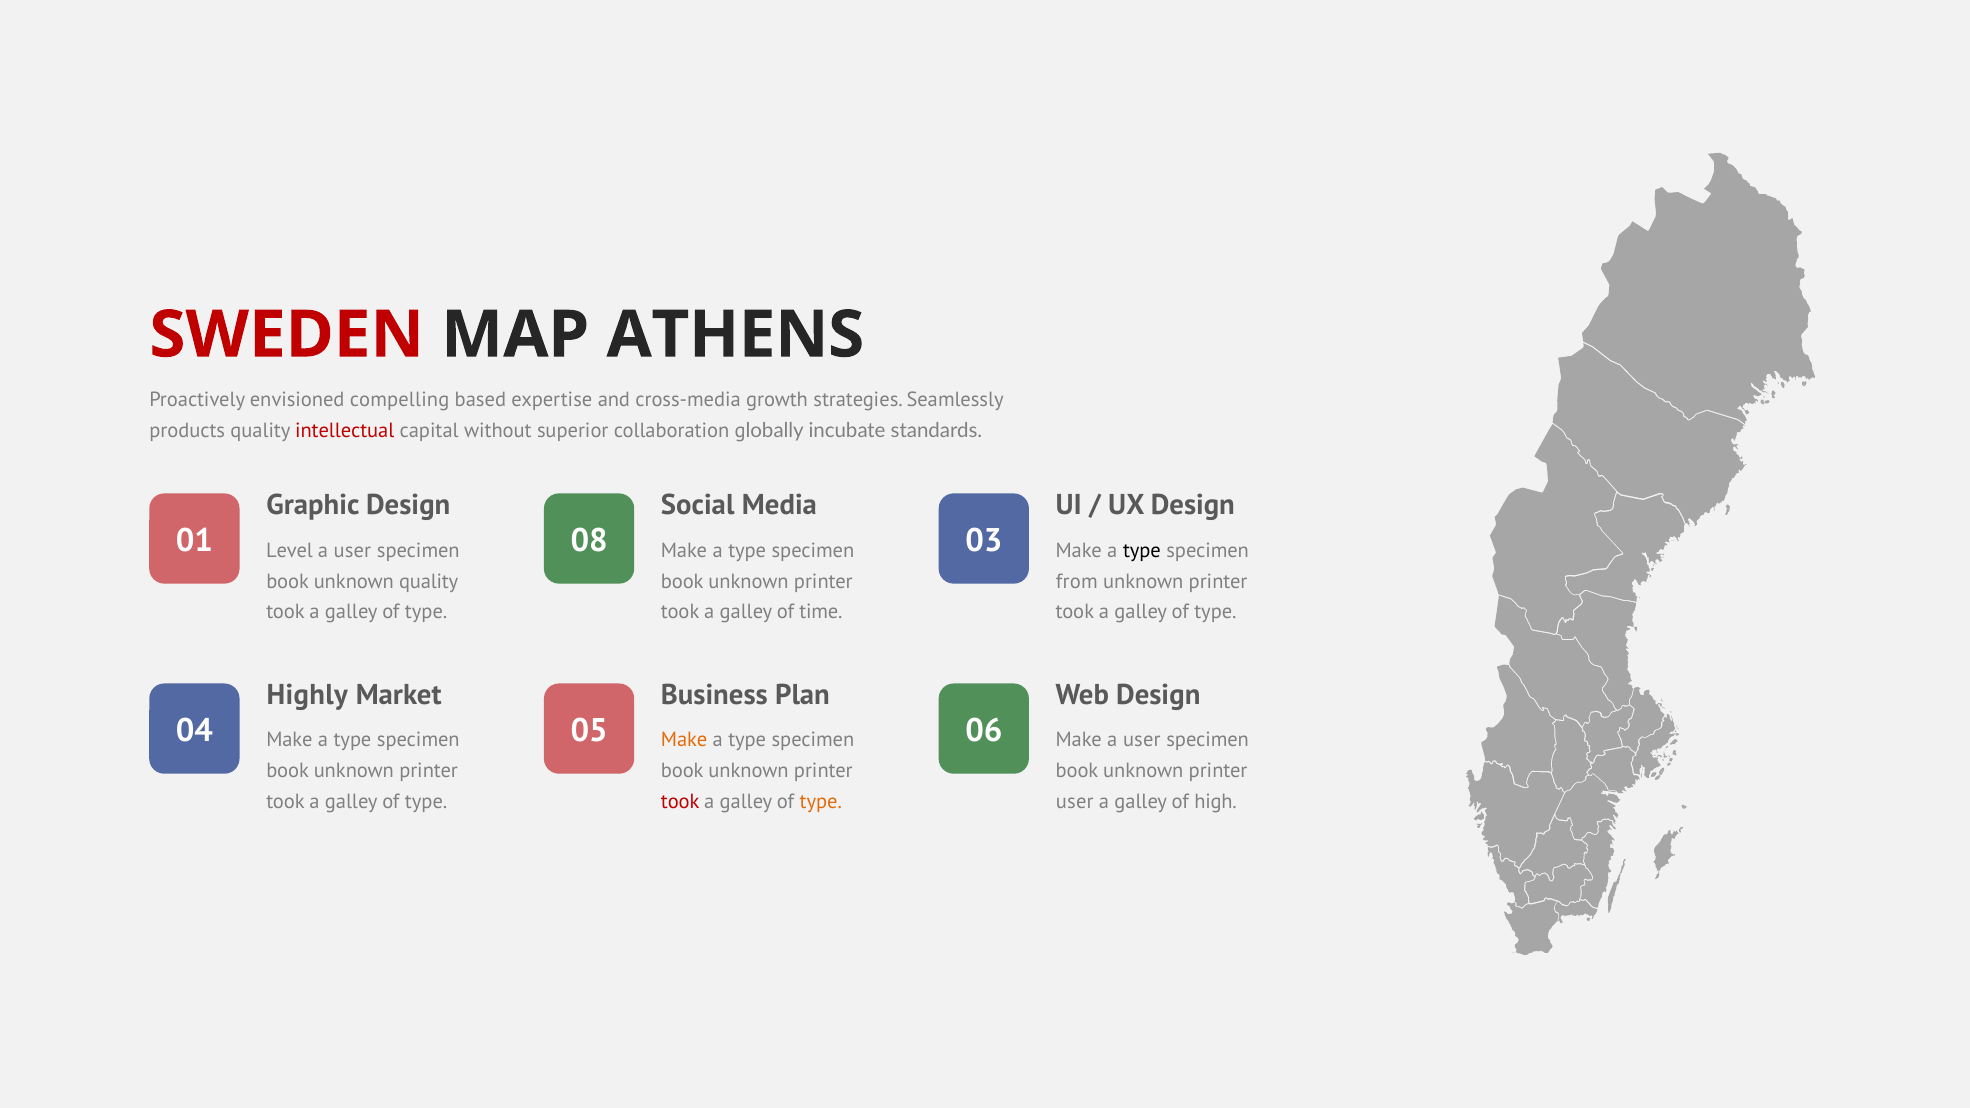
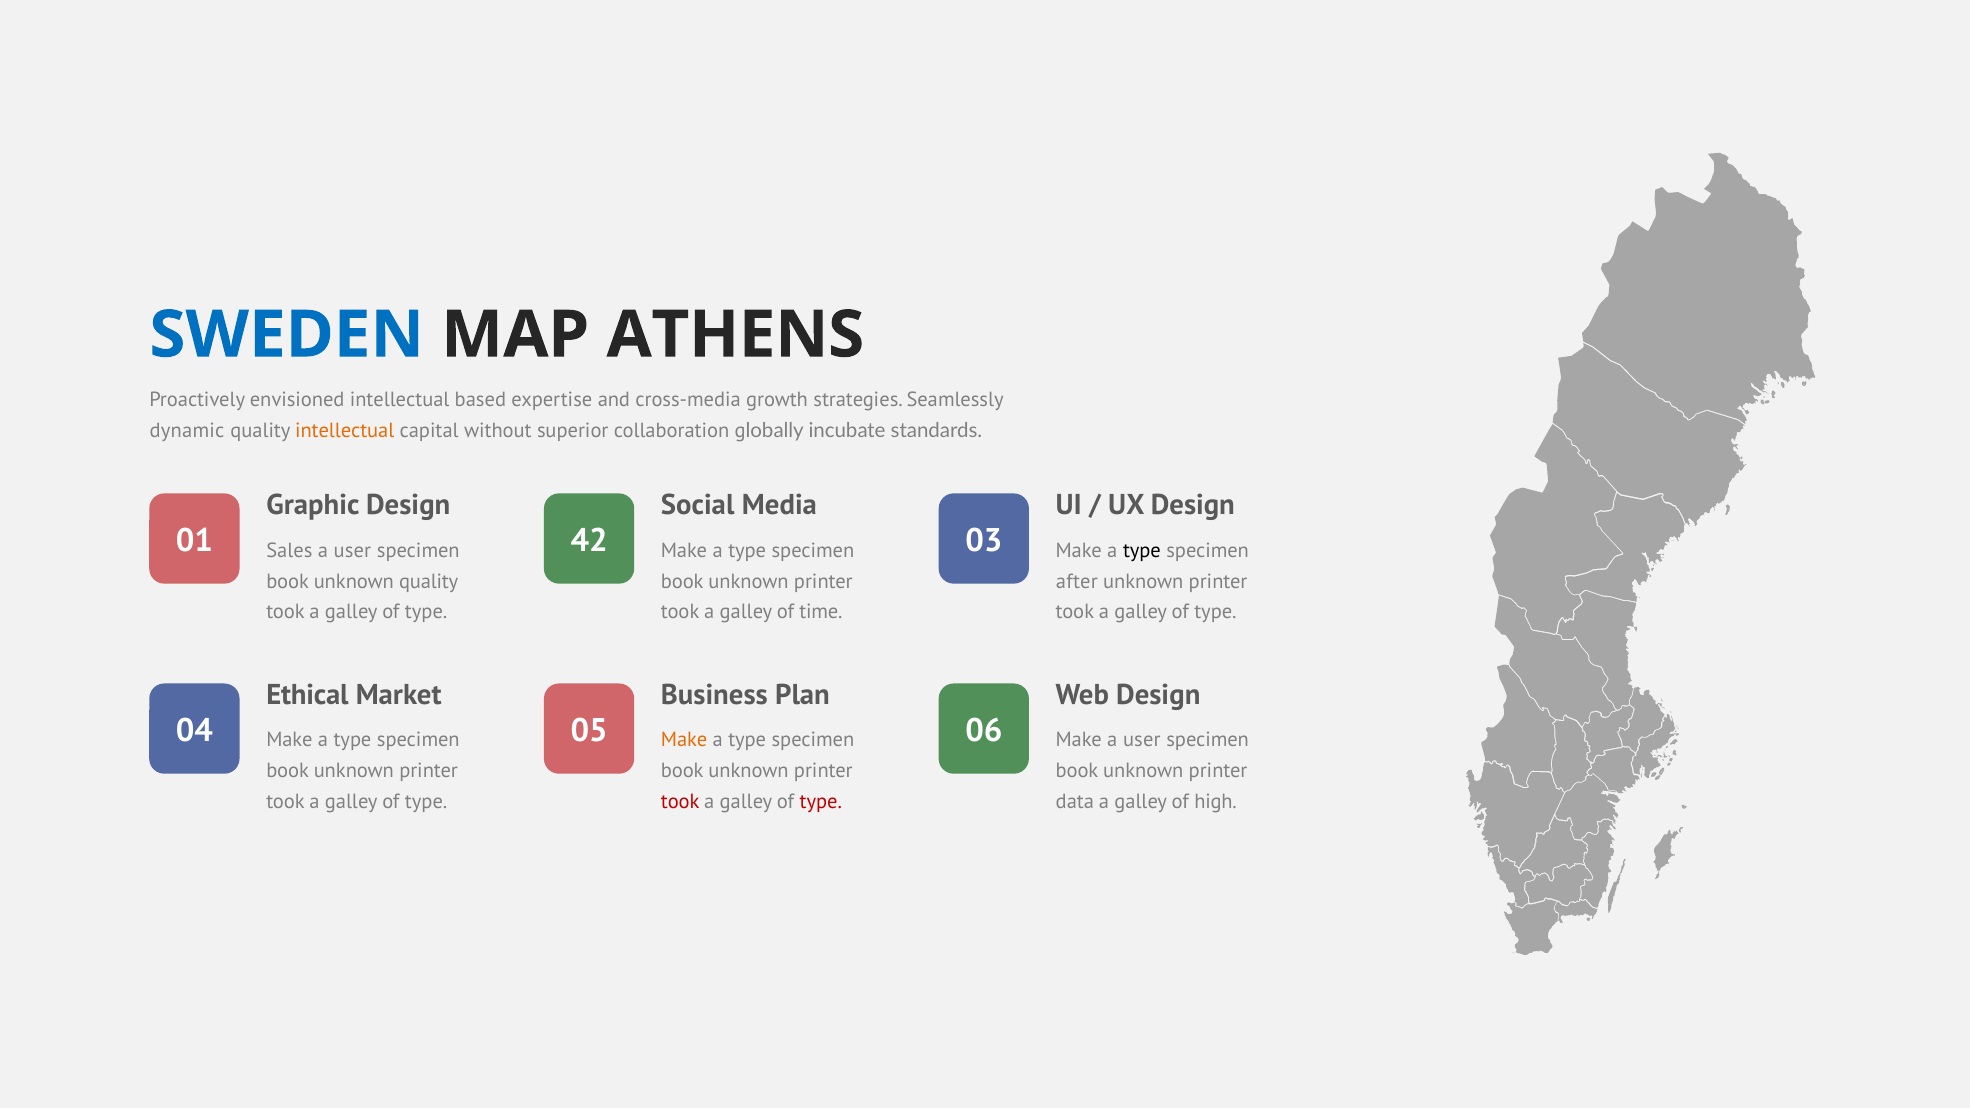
SWEDEN colour: red -> blue (287, 335)
envisioned compelling: compelling -> intellectual (400, 400)
products: products -> dynamic (187, 430)
intellectual colour: red -> orange (345, 430)
08: 08 -> 42 (589, 541)
Level: Level -> Sales (289, 551)
from: from -> after (1077, 581)
Highly: Highly -> Ethical (307, 695)
type colour: orange -> red (821, 802)
user: user -> data (1075, 802)
